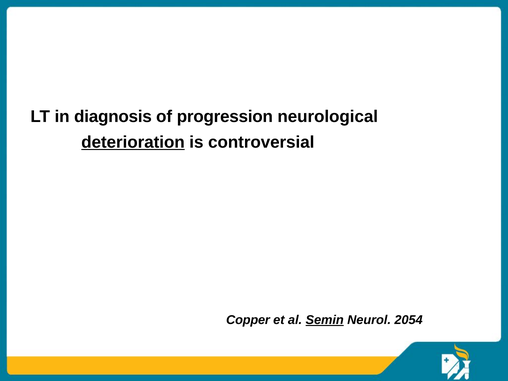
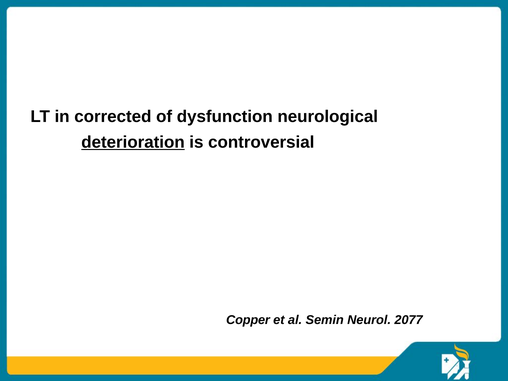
diagnosis: diagnosis -> corrected (113, 117)
progression: progression -> dysfunction (225, 117)
Semin underline: present -> none (325, 320)
2054: 2054 -> 2077 (409, 320)
